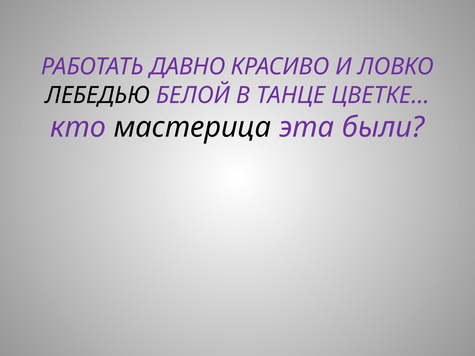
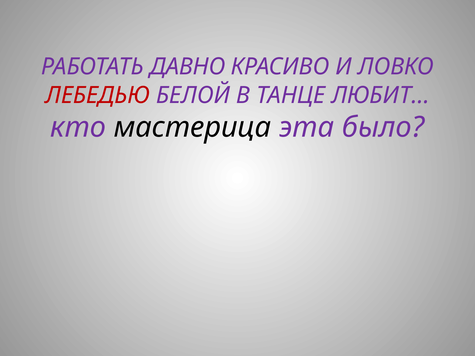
ЛЕБЕДЬЮ colour: black -> red (98, 95)
ЦВЕТКЕ…: ЦВЕТКЕ… -> ЛЮБИТ… (381, 95)
были: были -> было (383, 127)
